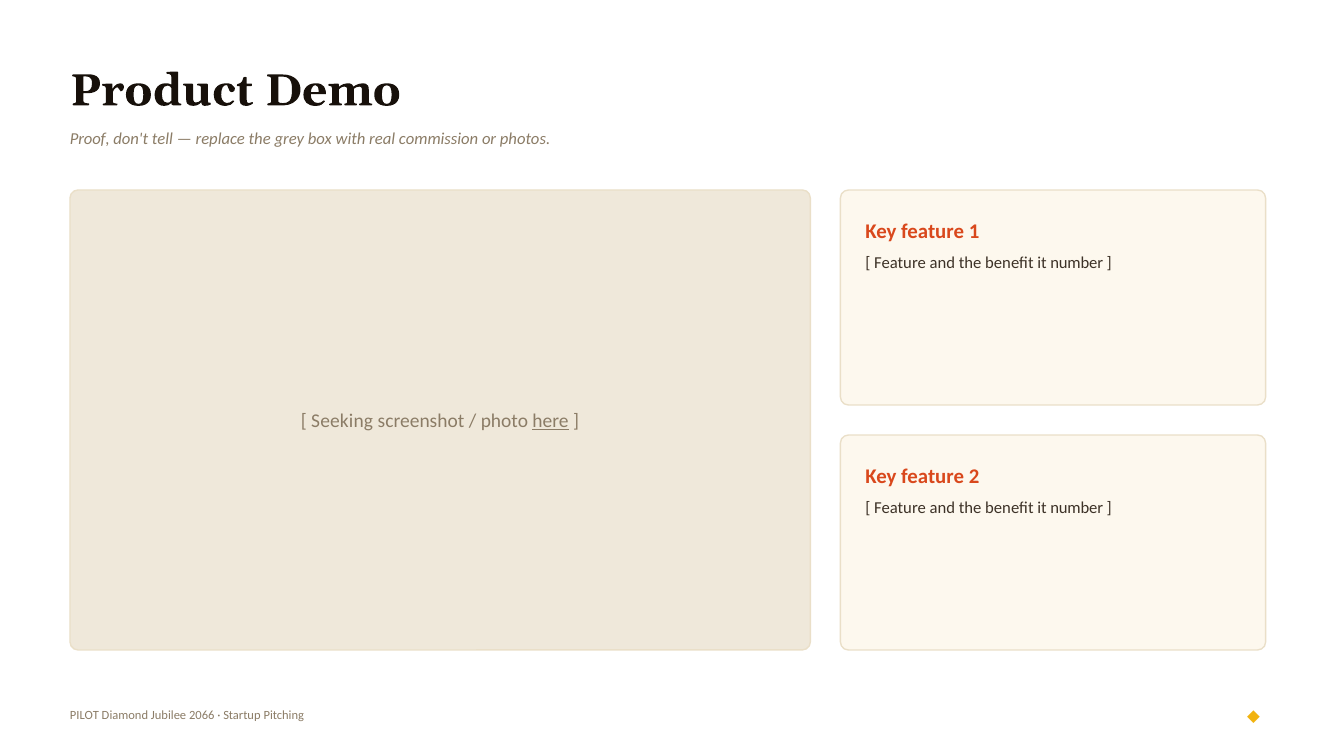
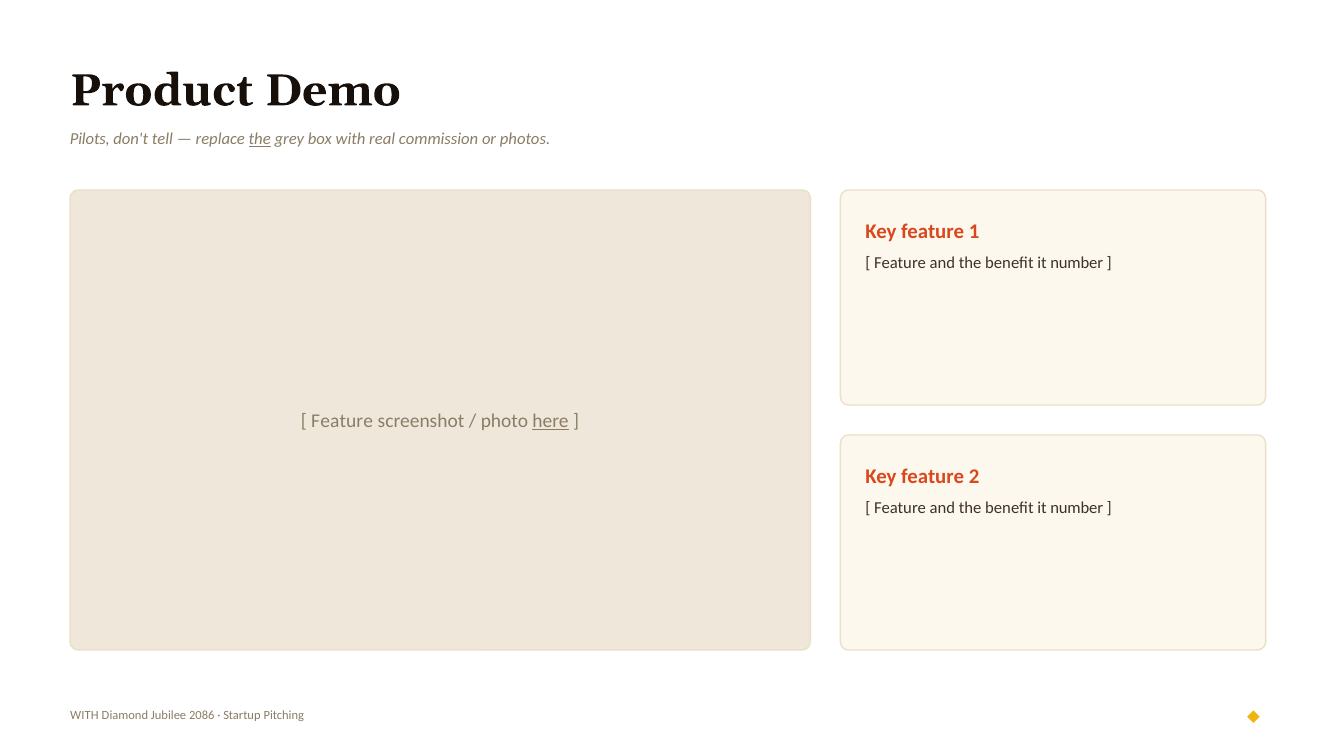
Proof: Proof -> Pilots (90, 139)
the underline: none -> present (260, 139)
Seeking: Seeking -> Feature (342, 422)
PILOT: PILOT -> WITH (84, 716)
2066: 2066 -> 2086 (202, 716)
